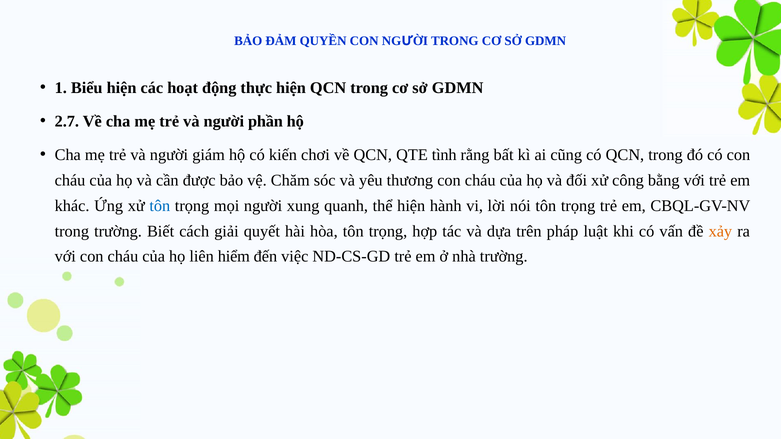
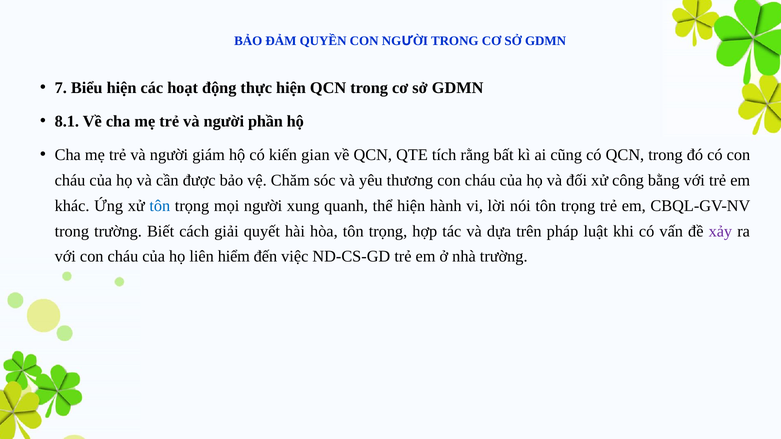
1: 1 -> 7 (61, 88)
2.7: 2.7 -> 8.1 (67, 122)
chơi: chơi -> gian (315, 155)
tình: tình -> tích (444, 155)
xảy colour: orange -> purple (720, 231)
